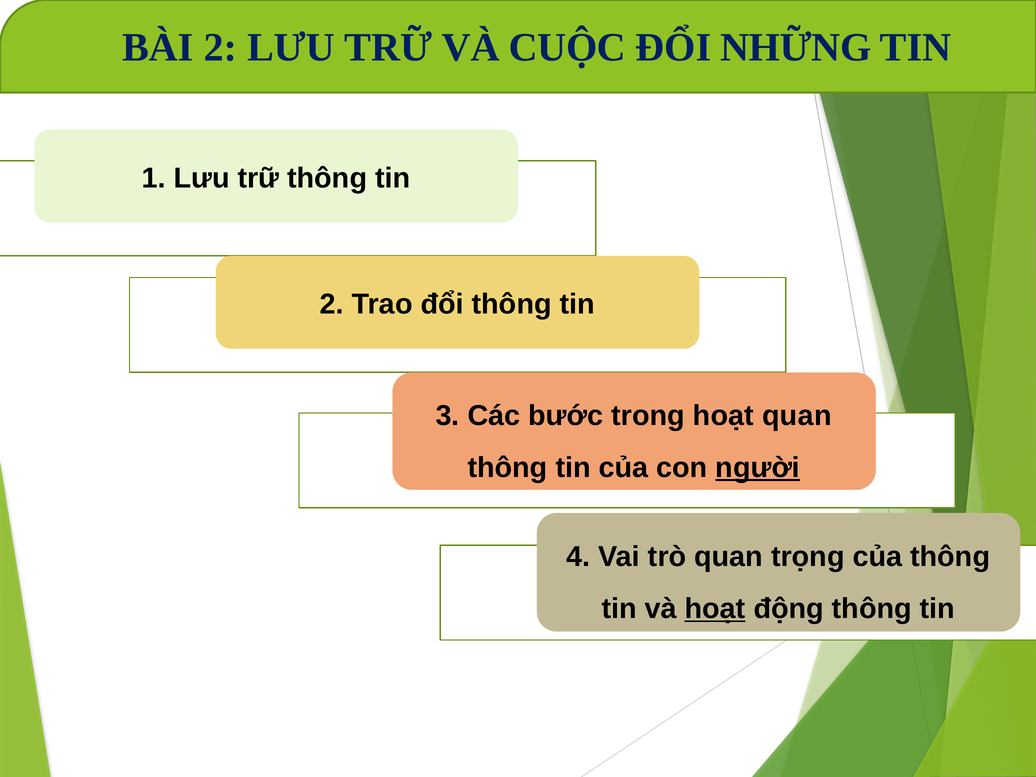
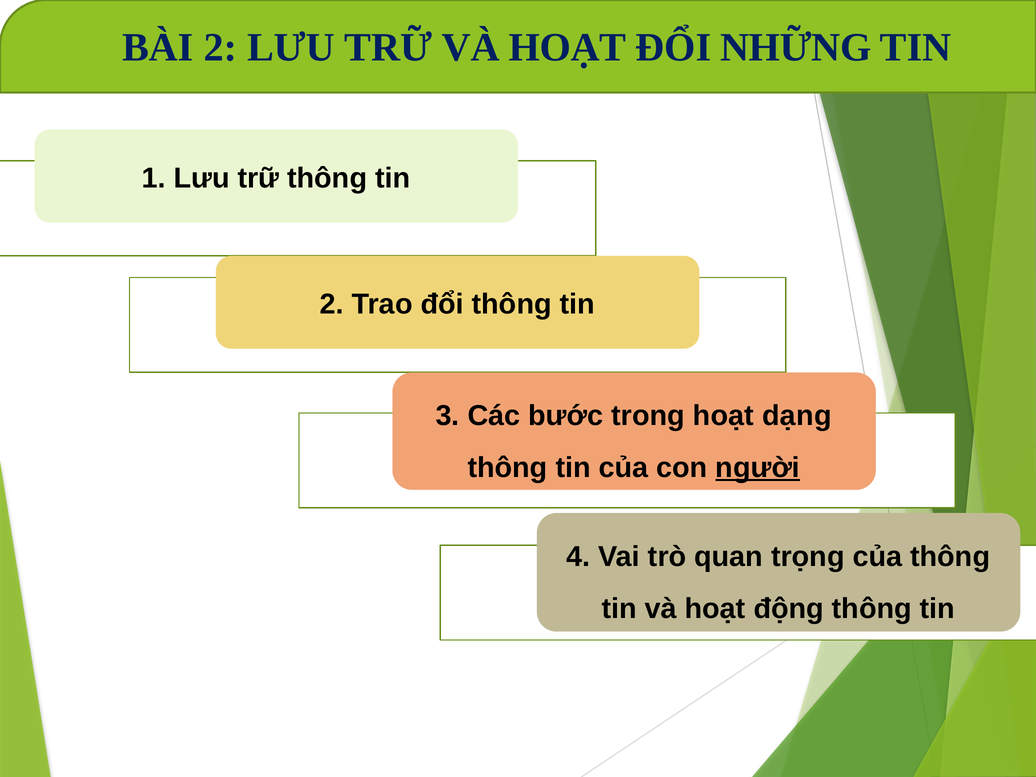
TRỮ VÀ CUỘC: CUỘC -> HOẠT (567, 48)
hoạt quan: quan -> dạng (797, 416)
hoạt underline: present -> none (715, 609)
